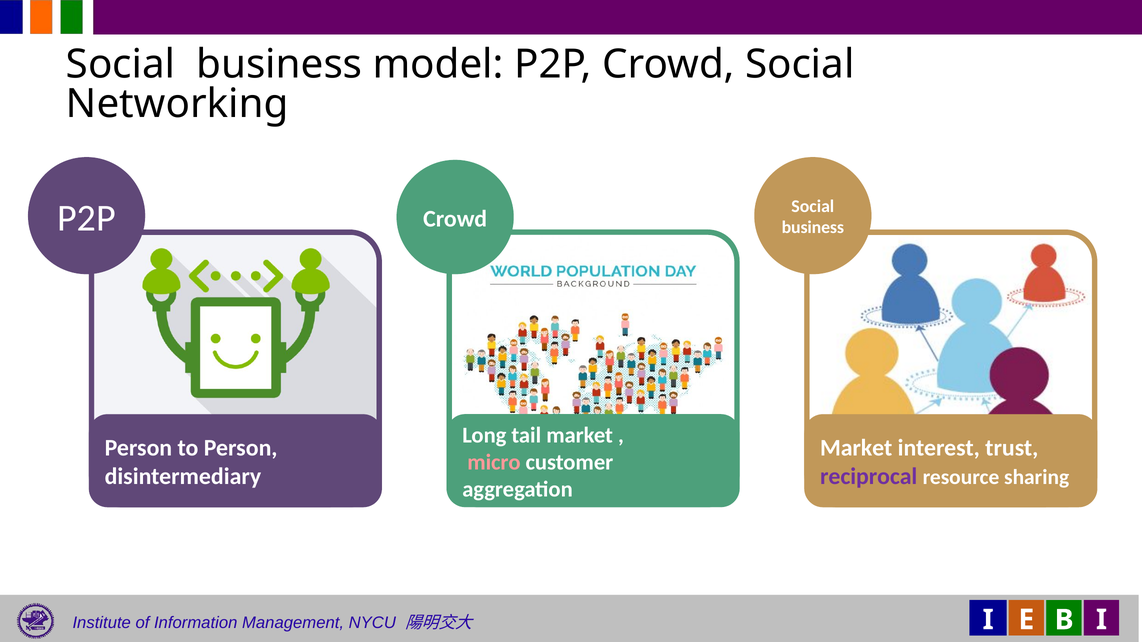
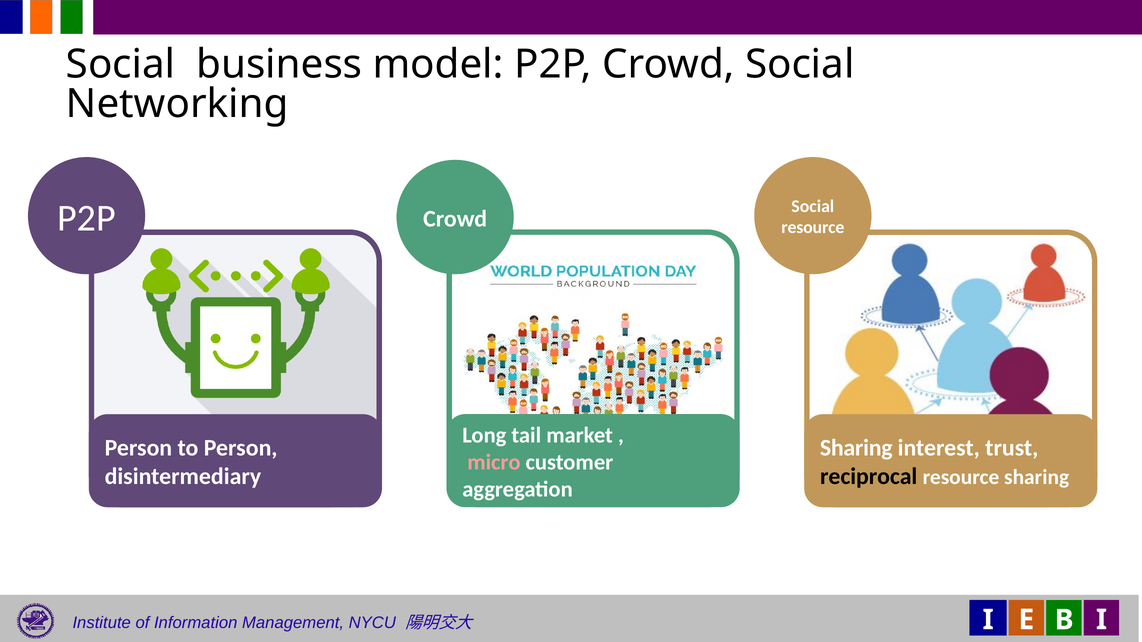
business: business -> resource (813, 228)
Market: Market -> Sharing (856, 448)
reciprocal colour: purple -> black (869, 477)
